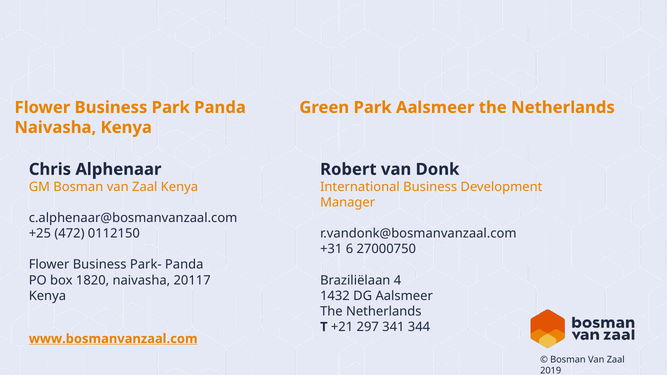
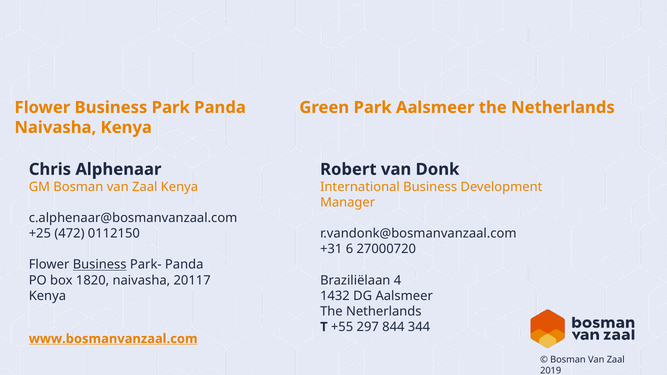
27000750: 27000750 -> 27000720 (386, 249)
Business underline: none -> present (100, 265)
+21: +21 -> +55 (342, 327)
341: 341 -> 844 (393, 327)
